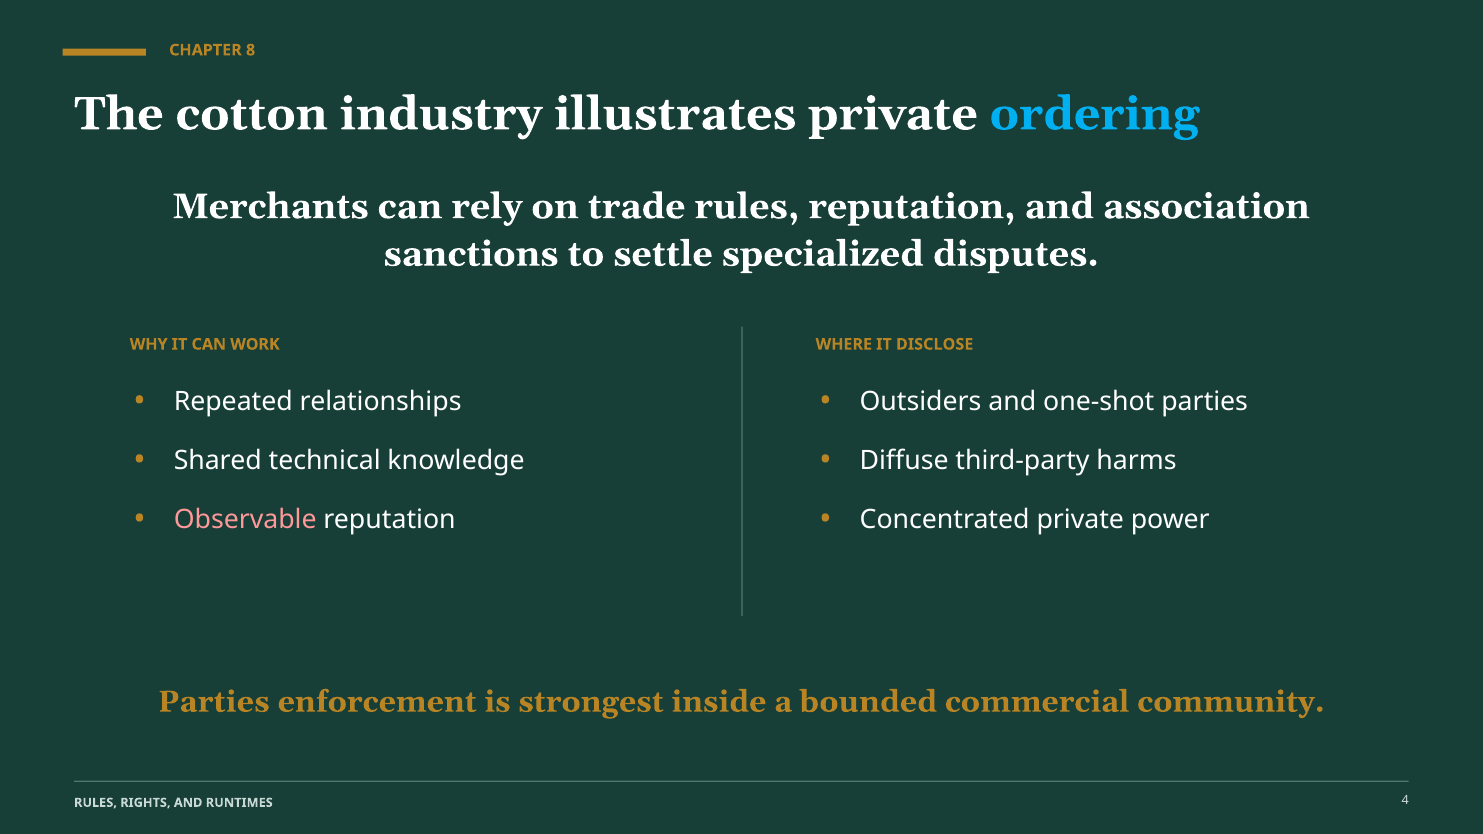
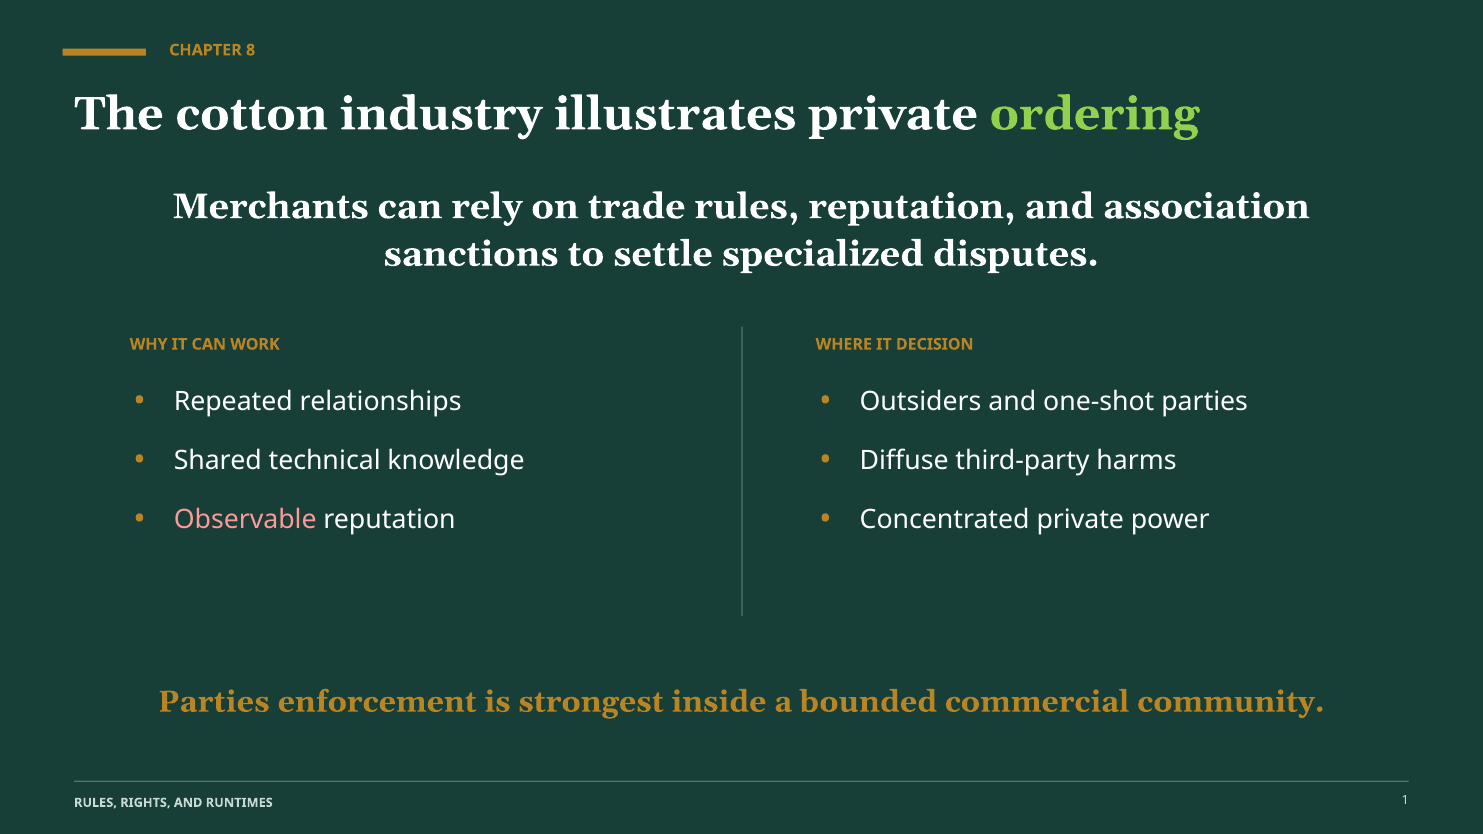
ordering colour: light blue -> light green (1095, 114)
DISCLOSE: DISCLOSE -> DECISION (935, 344)
4: 4 -> 1 (1405, 800)
